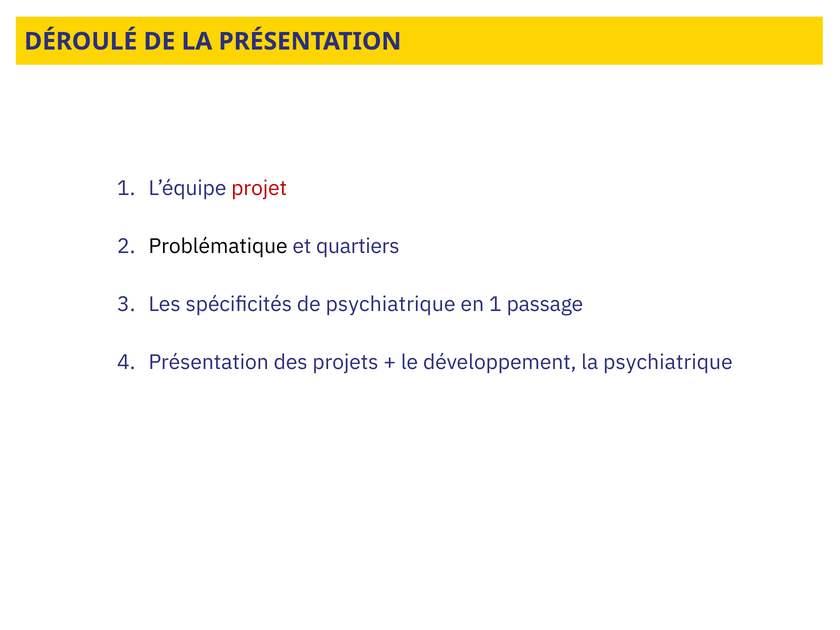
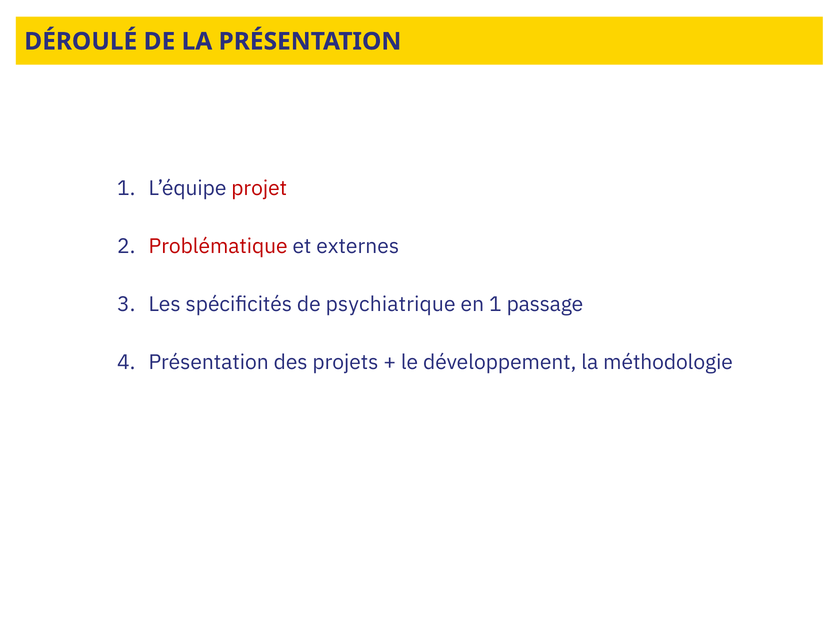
Problématique colour: black -> red (218, 246)
quartiers: quartiers -> externes (358, 246)
la psychiatrique: psychiatrique -> méthodologie (668, 362)
